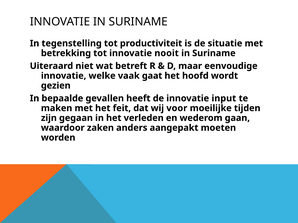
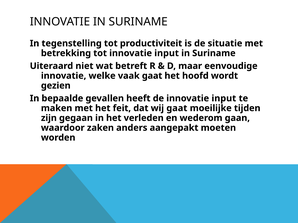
tot innovatie nooit: nooit -> input (167, 53)
wij voor: voor -> gaat (177, 108)
